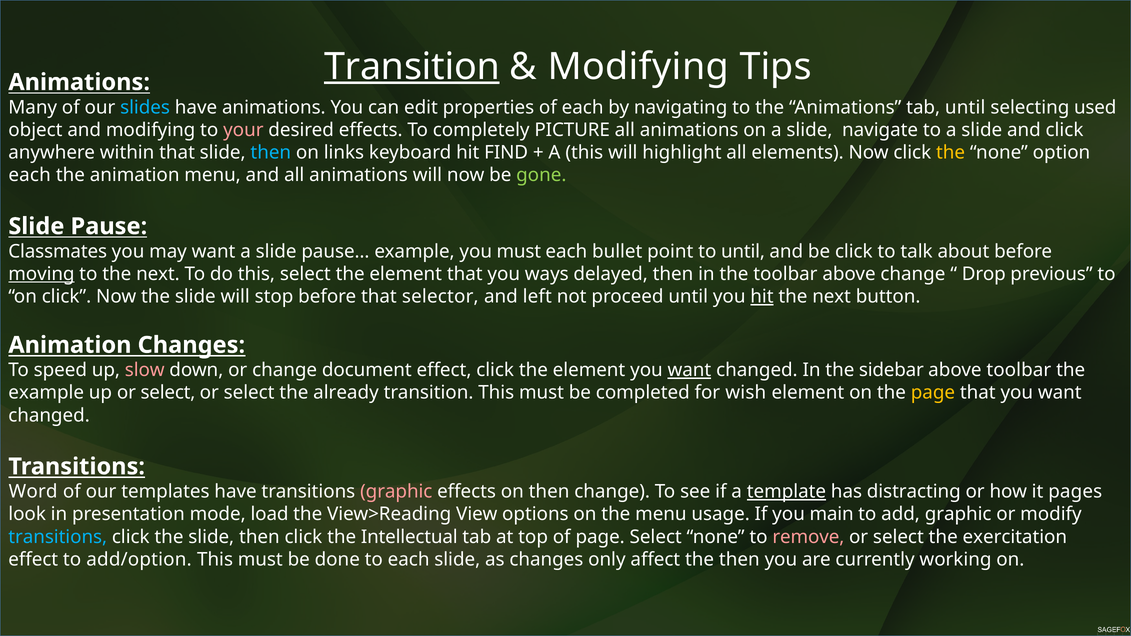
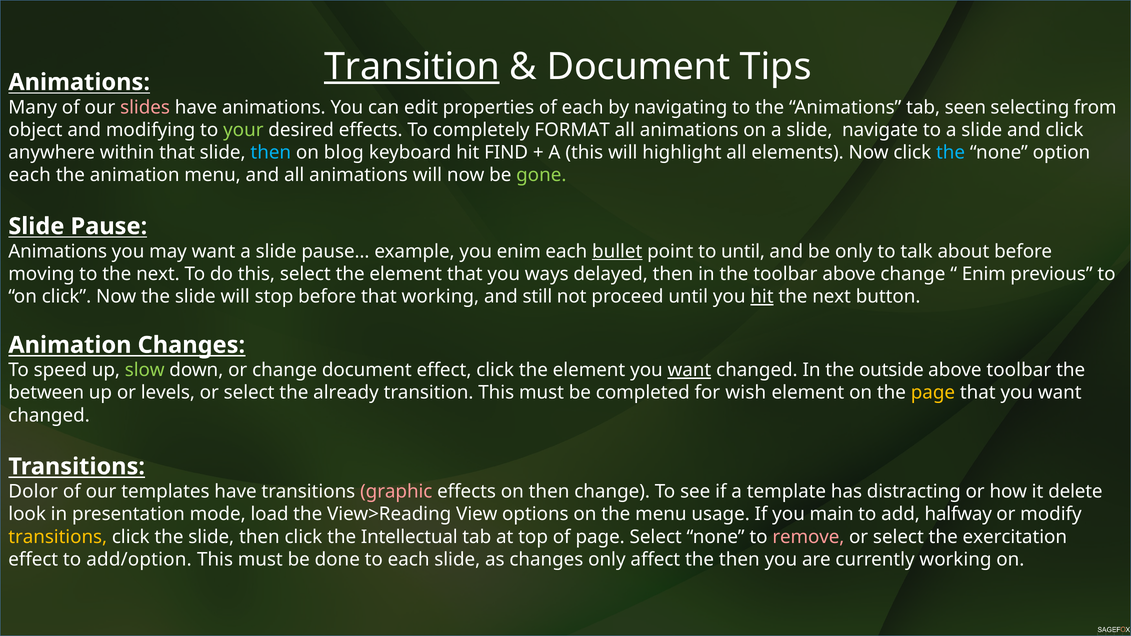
Modifying: Modifying -> Document (639, 67)
slides colour: light blue -> pink (145, 107)
tab until: until -> seen (965, 107)
used: used -> from (1095, 107)
your colour: pink -> light green (243, 130)
PICTURE: PICTURE -> FORMAT (572, 130)
links: links -> blog (344, 153)
the colour: yellow -> light blue (951, 153)
Classmates: Classmates -> Animations (58, 252)
you must: must -> enim (519, 252)
bullet underline: none -> present (617, 252)
be click: click -> only (854, 252)
moving underline: present -> none (41, 274)
Drop: Drop -> Enim (984, 274)
that selector: selector -> working (440, 297)
left: left -> still (537, 297)
slow colour: pink -> light green (145, 370)
sidebar: sidebar -> outside (891, 370)
example: example -> between (46, 393)
up or select: select -> levels (168, 393)
Word: Word -> Dolor (33, 492)
template underline: present -> none (786, 492)
pages: pages -> delete (1075, 492)
add graphic: graphic -> halfway (958, 514)
transitions colour: light blue -> yellow (58, 537)
